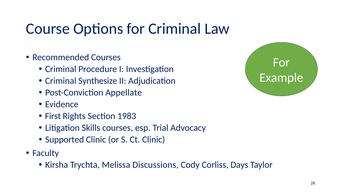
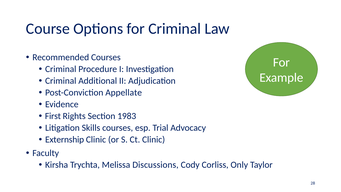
Synthesize: Synthesize -> Additional (98, 81)
Supported: Supported -> Externship (65, 139)
Days: Days -> Only (239, 165)
